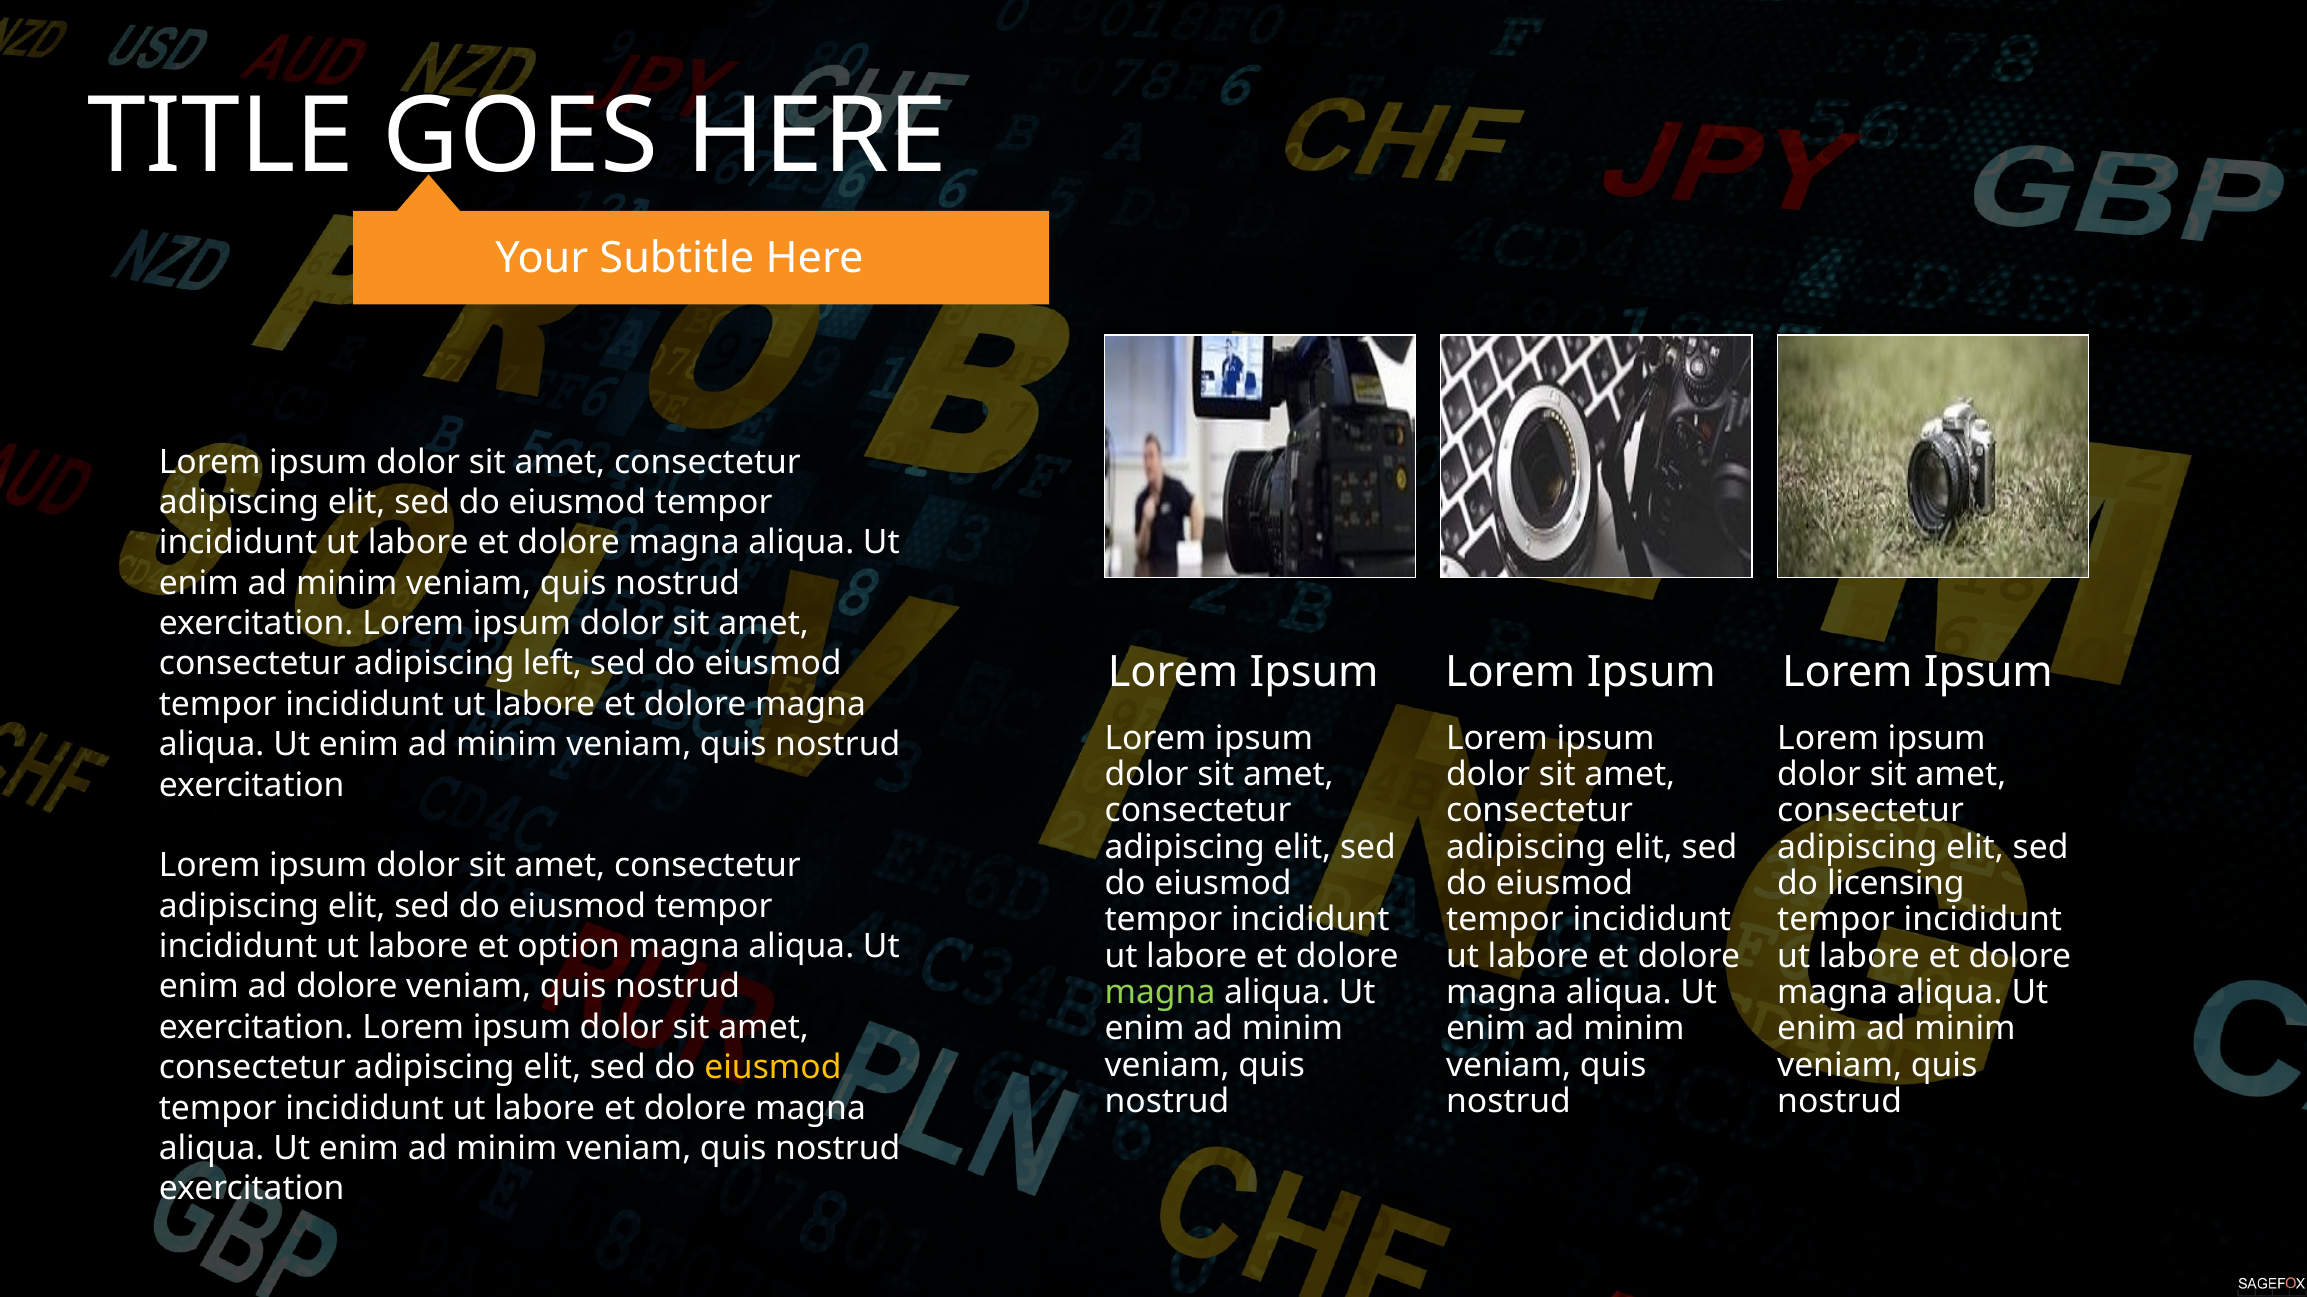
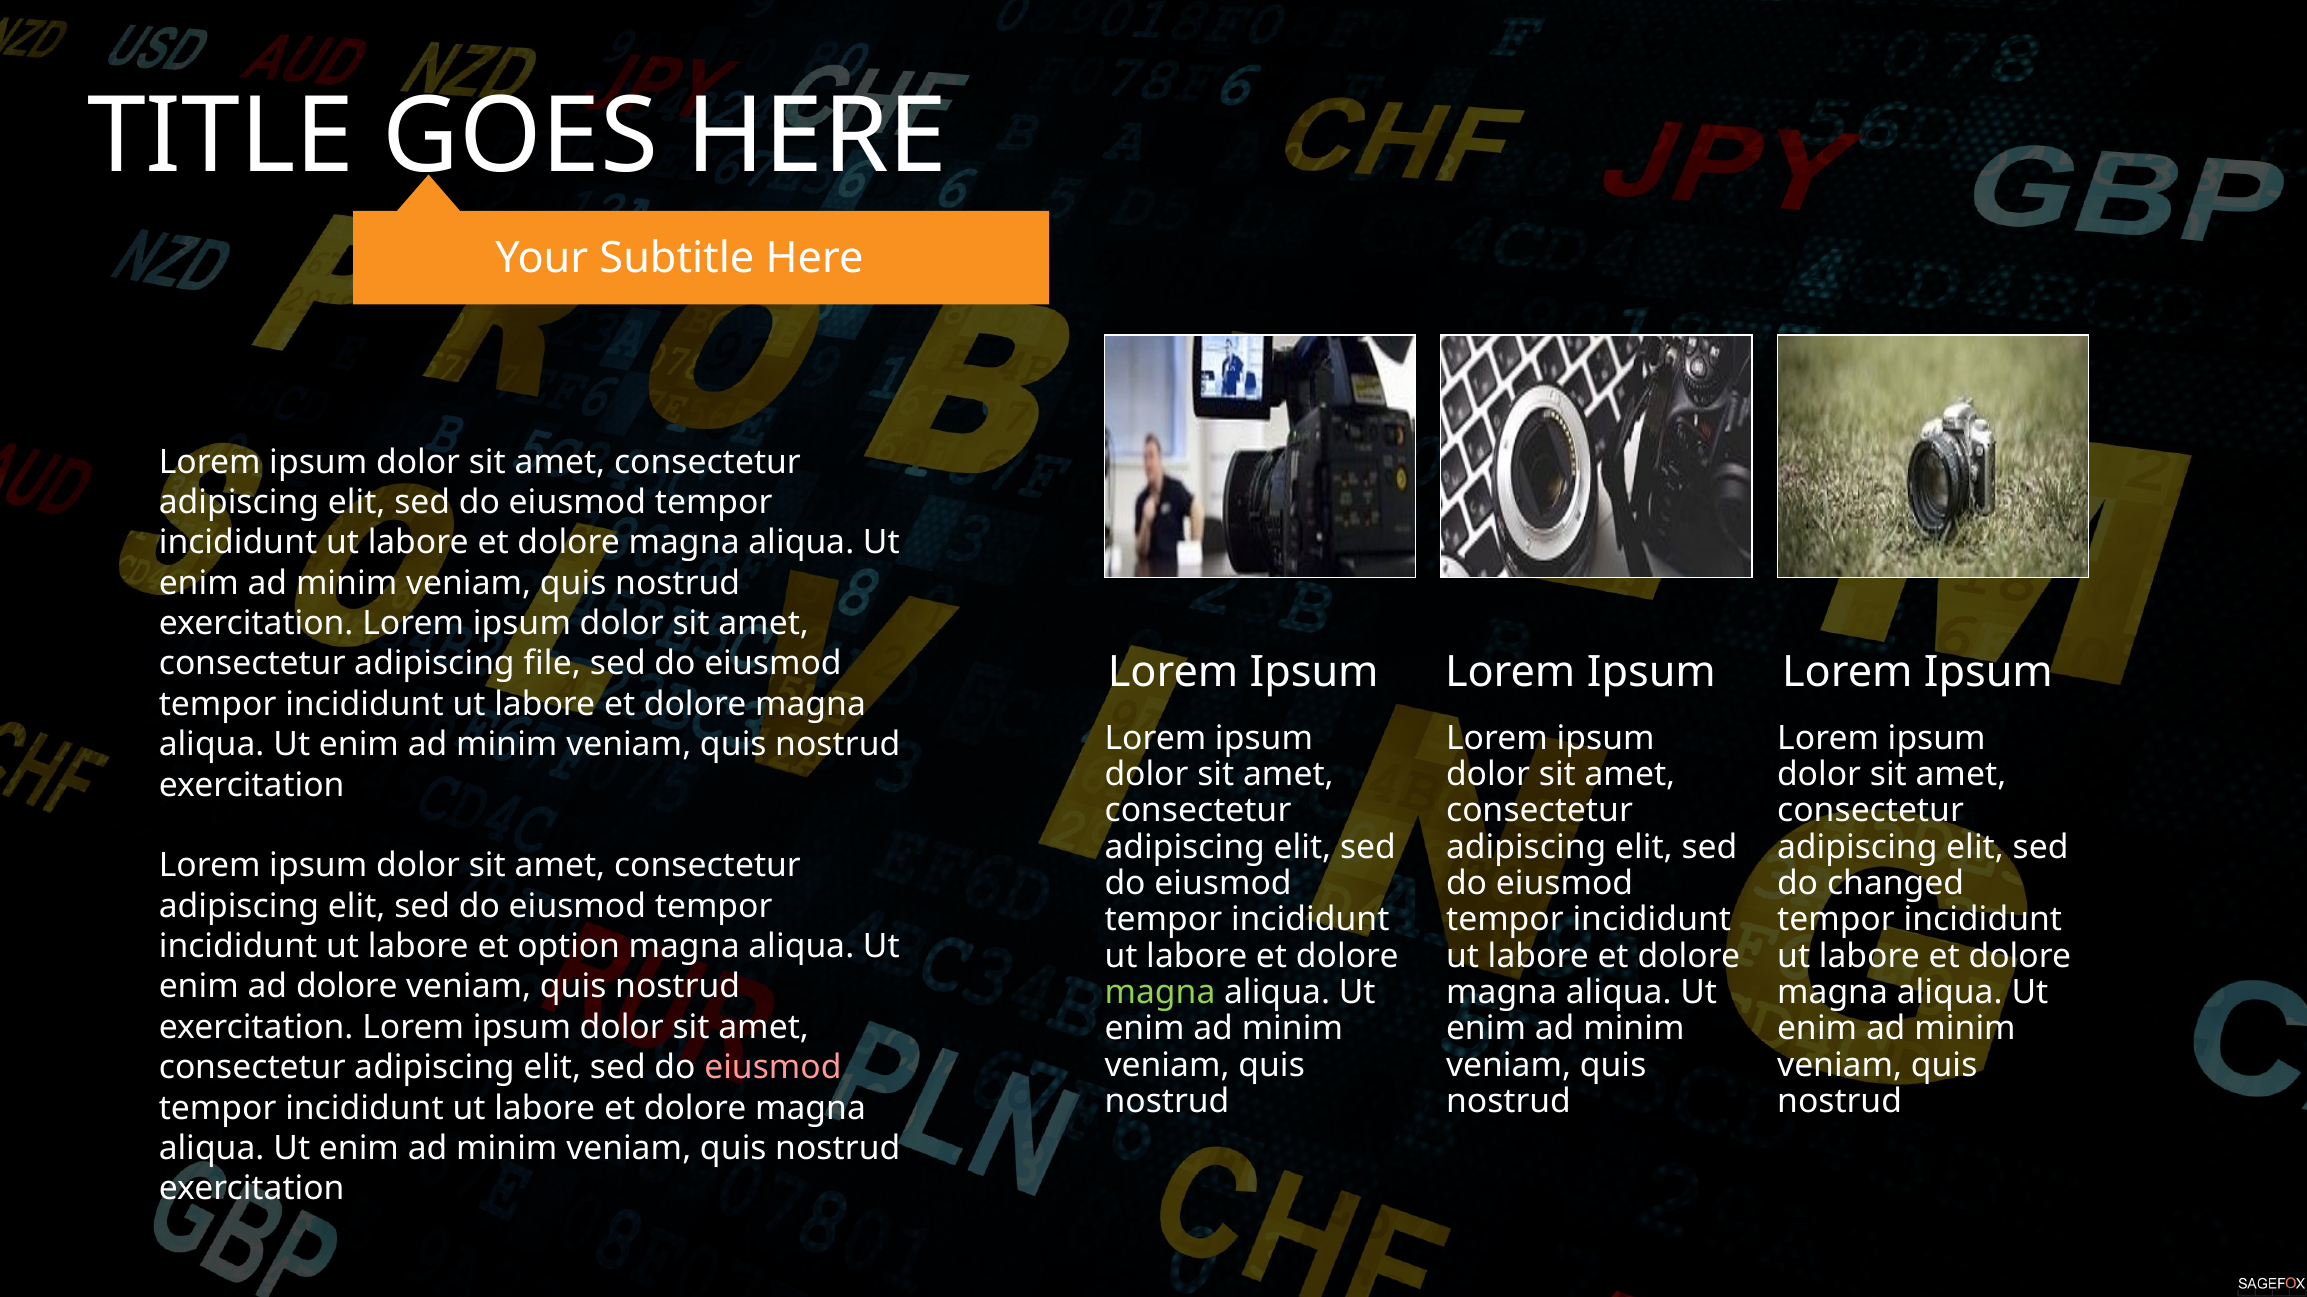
left: left -> file (552, 664)
licensing: licensing -> changed (1896, 884)
eiusmod colour: yellow -> pink (773, 1068)
